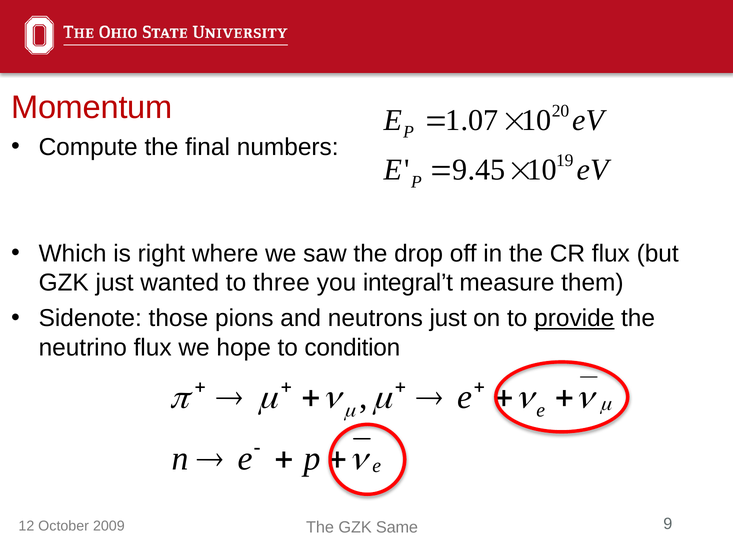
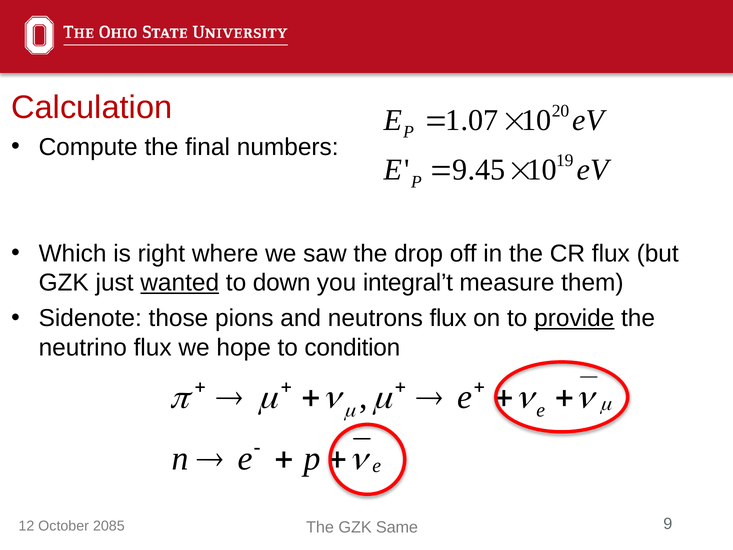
Momentum: Momentum -> Calculation (92, 107)
wanted underline: none -> present (180, 283)
three: three -> down (282, 283)
neutrons just: just -> flux (448, 318)
2009: 2009 -> 2085 (109, 526)
